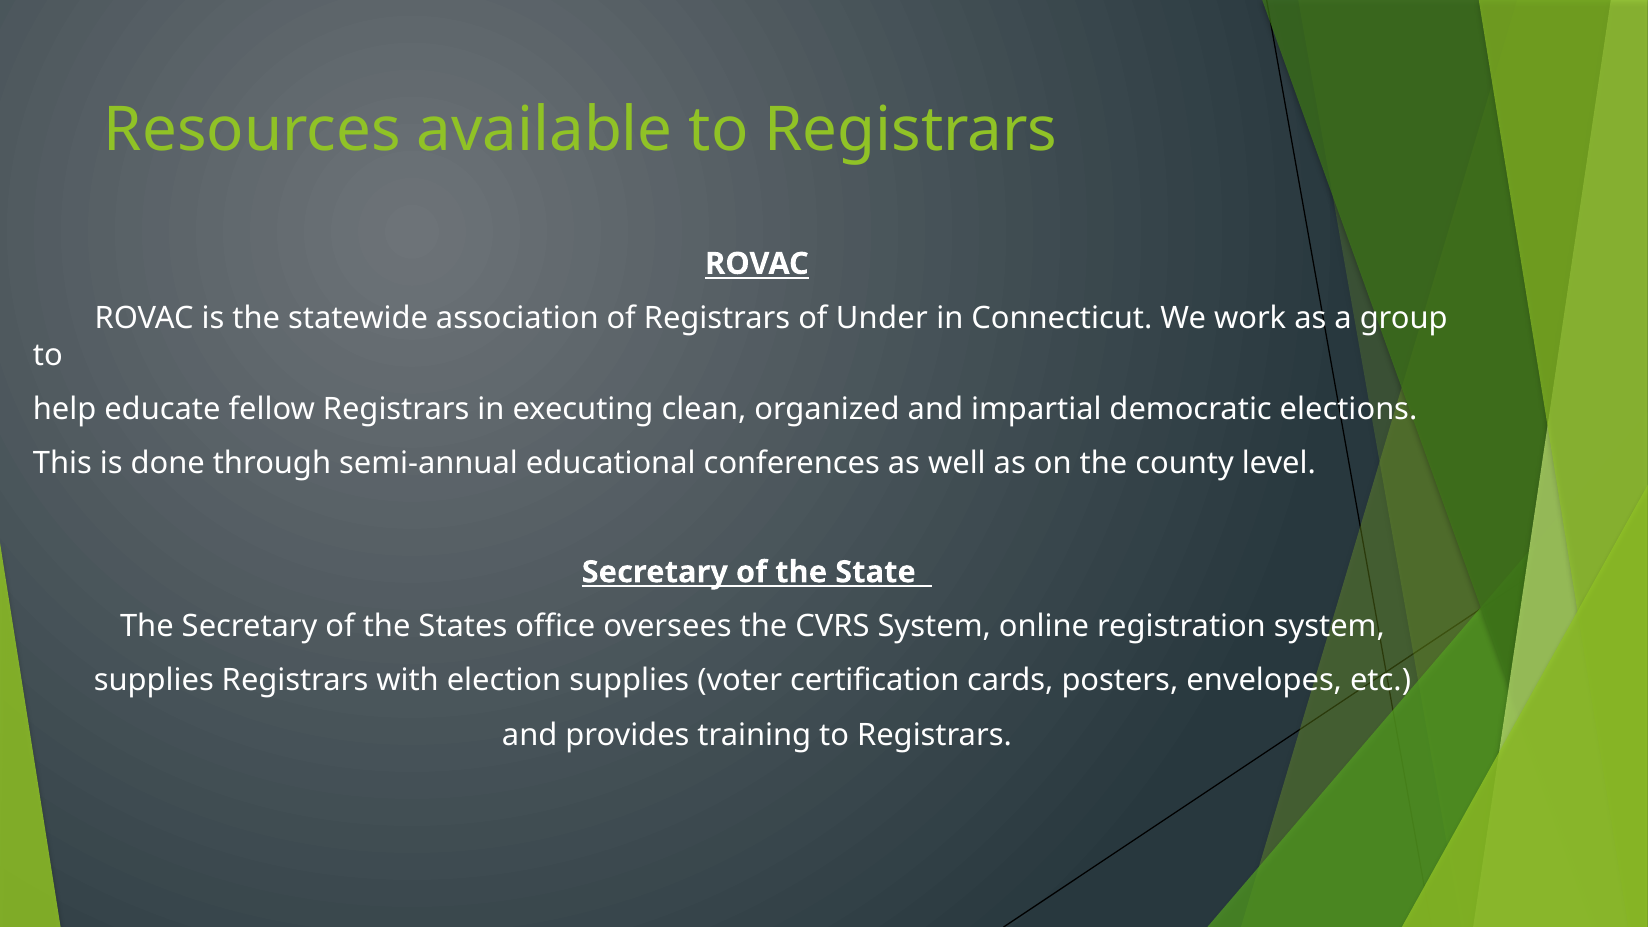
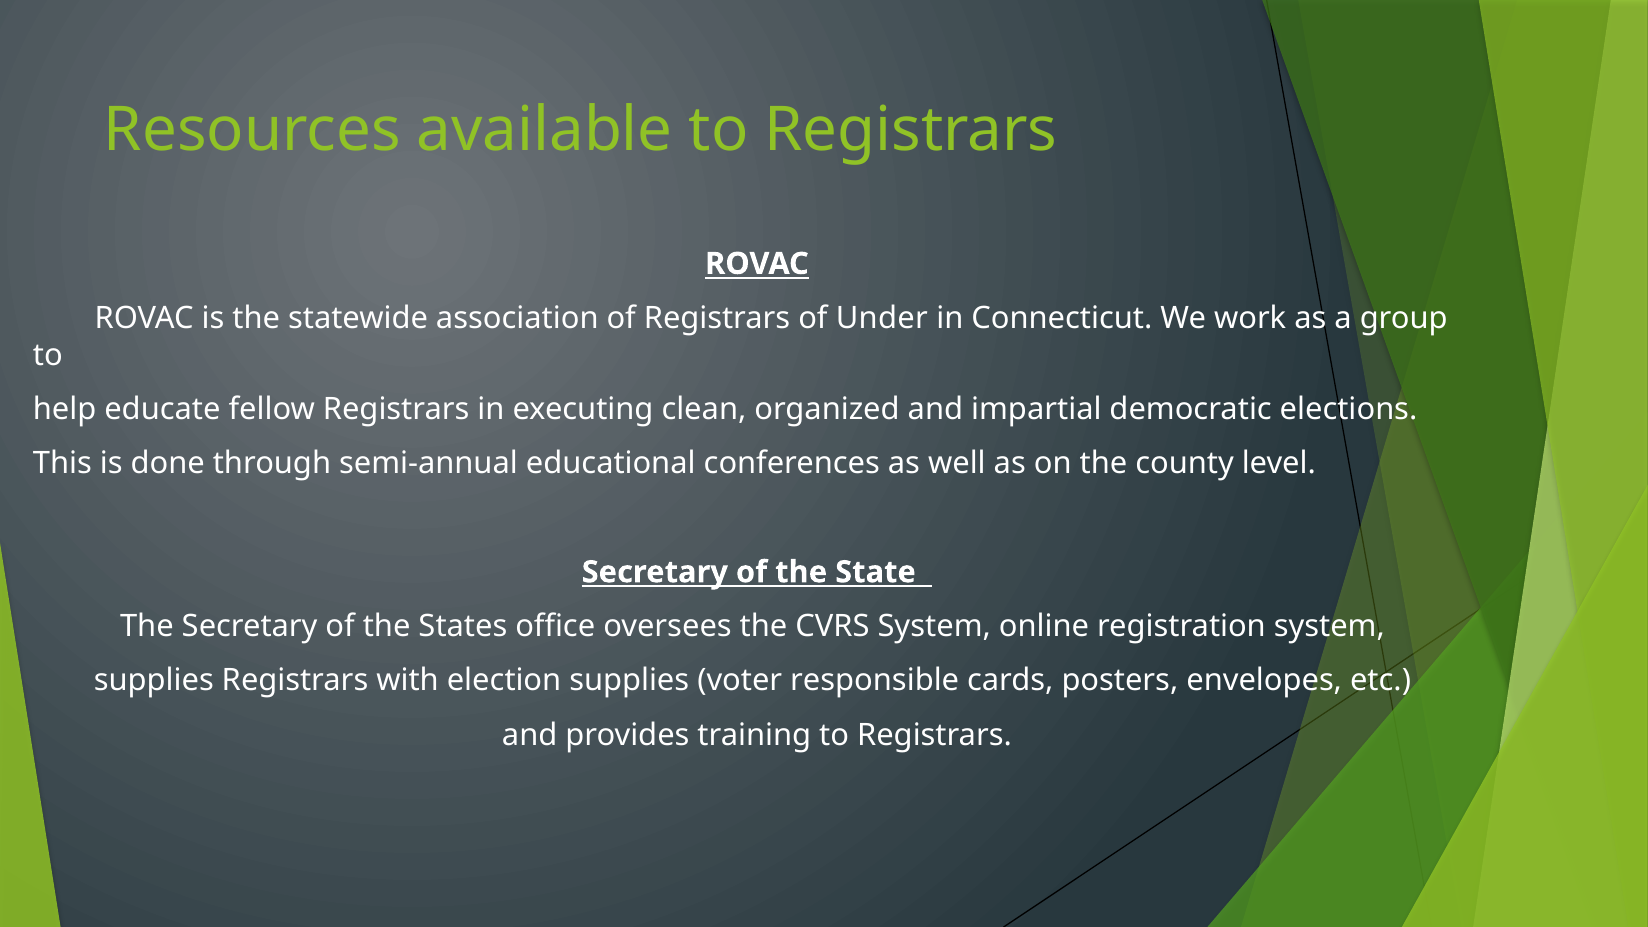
certification: certification -> responsible (875, 681)
